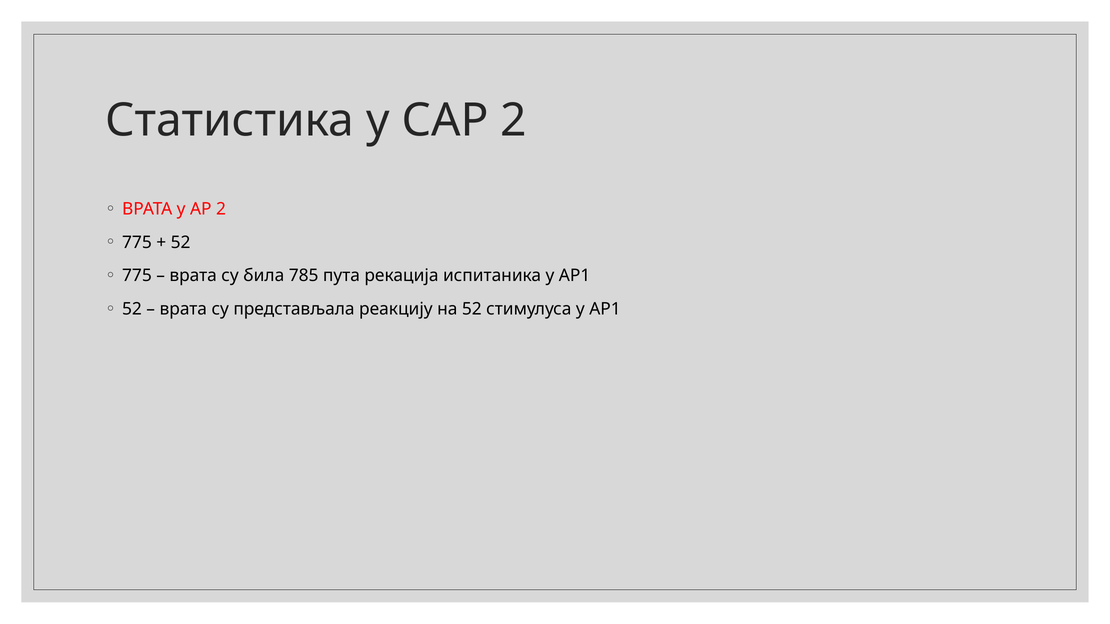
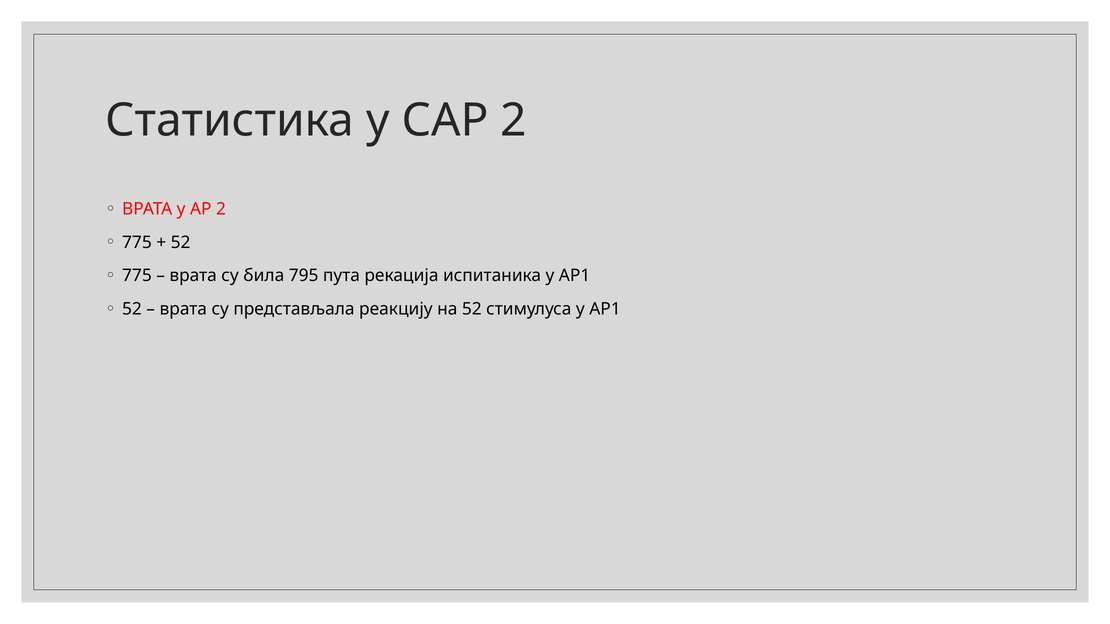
785: 785 -> 795 (304, 276)
